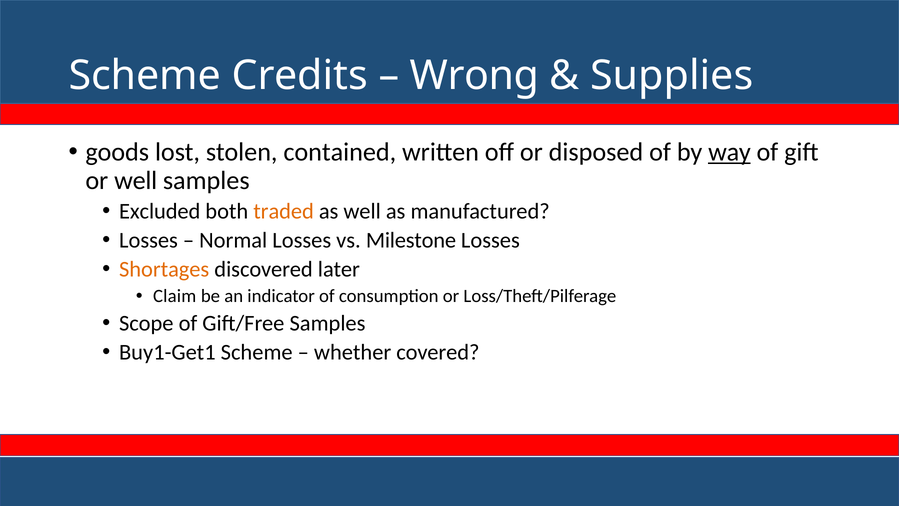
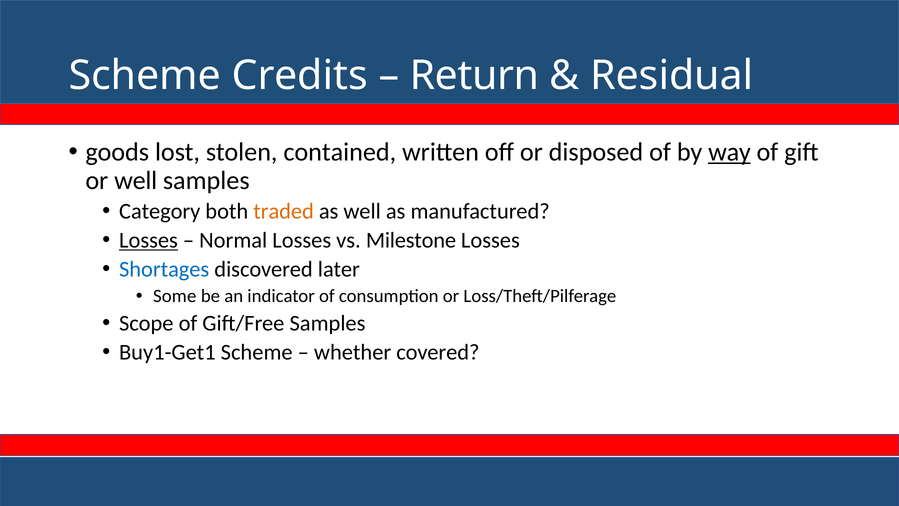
Wrong: Wrong -> Return (475, 76)
Supplies: Supplies -> Residual (672, 76)
Excluded: Excluded -> Category (160, 211)
Losses underline: none -> present (149, 240)
Shortages colour: orange -> blue (164, 269)
Claim: Claim -> Some (175, 296)
